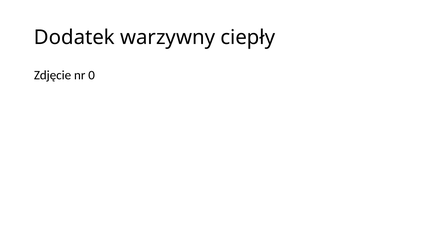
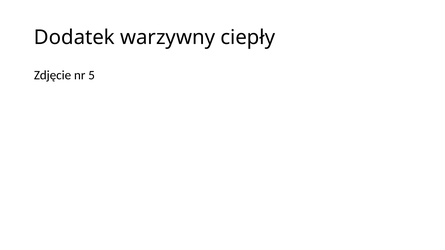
0: 0 -> 5 (92, 75)
